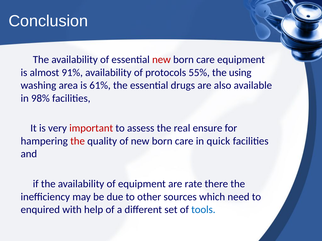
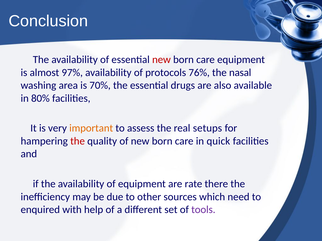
91%: 91% -> 97% (72, 73)
55%: 55% -> 76% (199, 73)
using: using -> nasal (240, 73)
61%: 61% -> 70% (100, 86)
98%: 98% -> 80% (40, 98)
important colour: red -> orange (91, 128)
ensure: ensure -> setups (207, 128)
tools colour: blue -> purple (203, 210)
